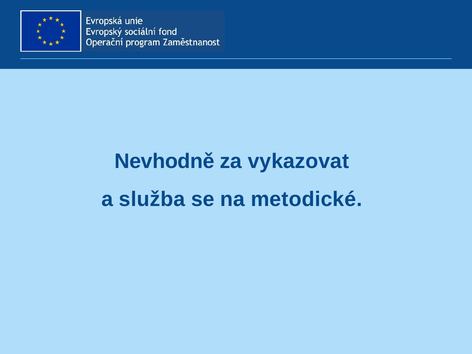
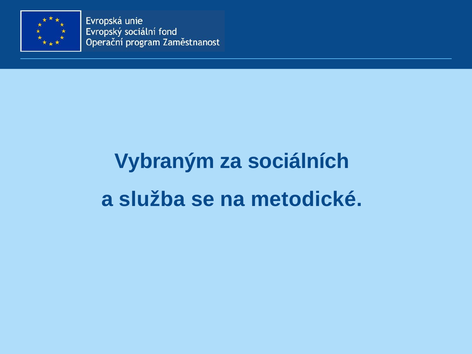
Nevhodně: Nevhodně -> Vybraným (165, 161)
vykazovat: vykazovat -> sociálních (299, 161)
